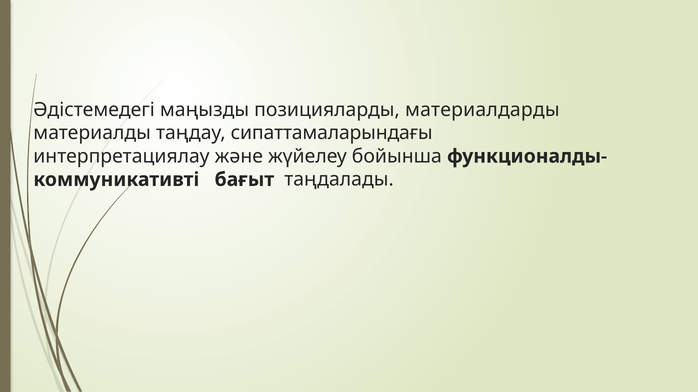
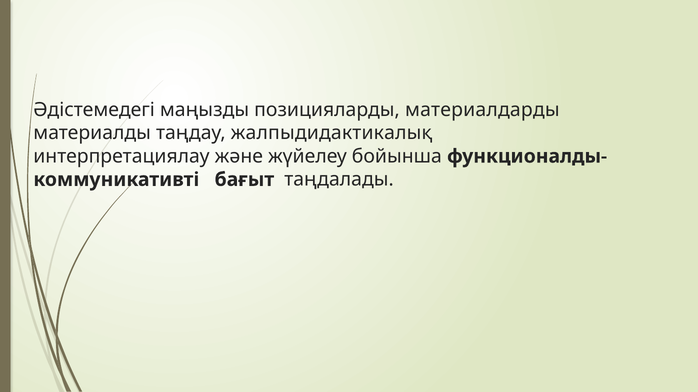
сипаттамаларындағы: сипаттамаларындағы -> жалпыдидактикалық (332, 133)
